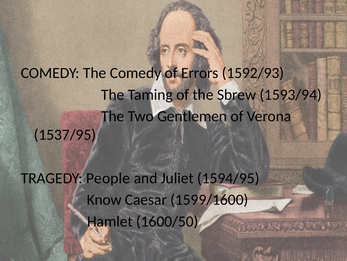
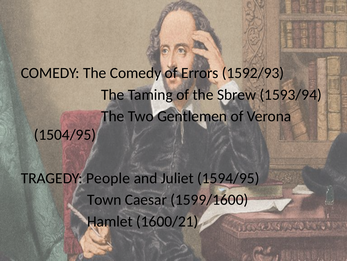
1537/95: 1537/95 -> 1504/95 (65, 135)
Know: Know -> Town (104, 199)
1600/50: 1600/50 -> 1600/21 (167, 221)
